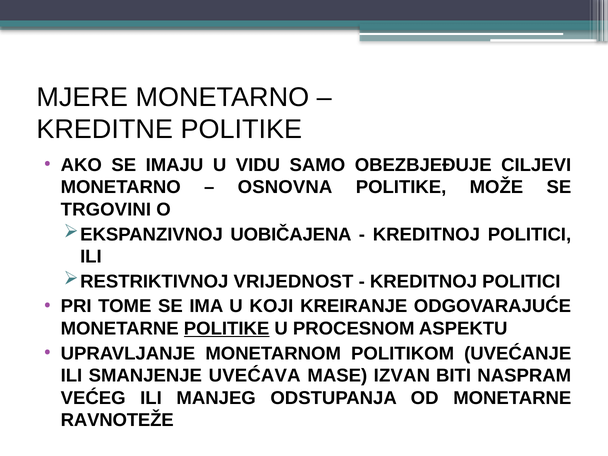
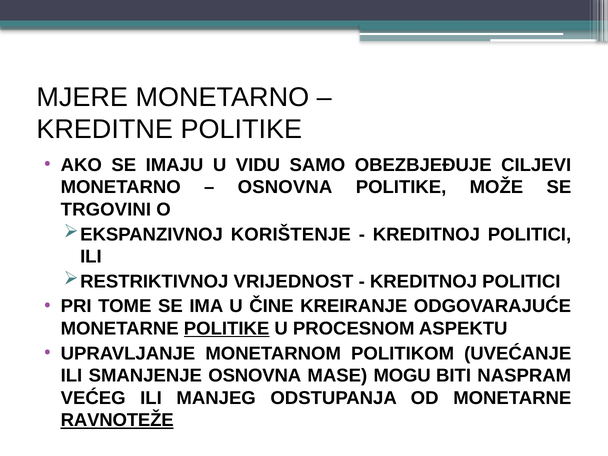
UOBIČAJENA: UOBIČAJENA -> KORIŠTENJE (291, 234)
KOJI: KOJI -> ČINE (271, 306)
SMANJENJE UVEĆAVA: UVEĆAVA -> OSNOVNA (255, 376)
IZVAN: IZVAN -> MOGU (402, 376)
RAVNOTEŽE underline: none -> present (117, 420)
